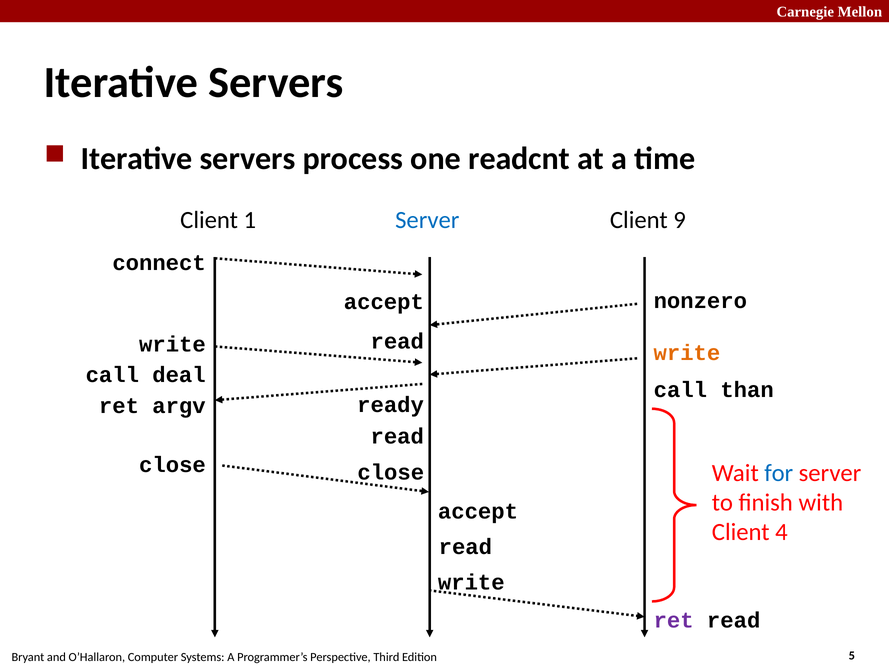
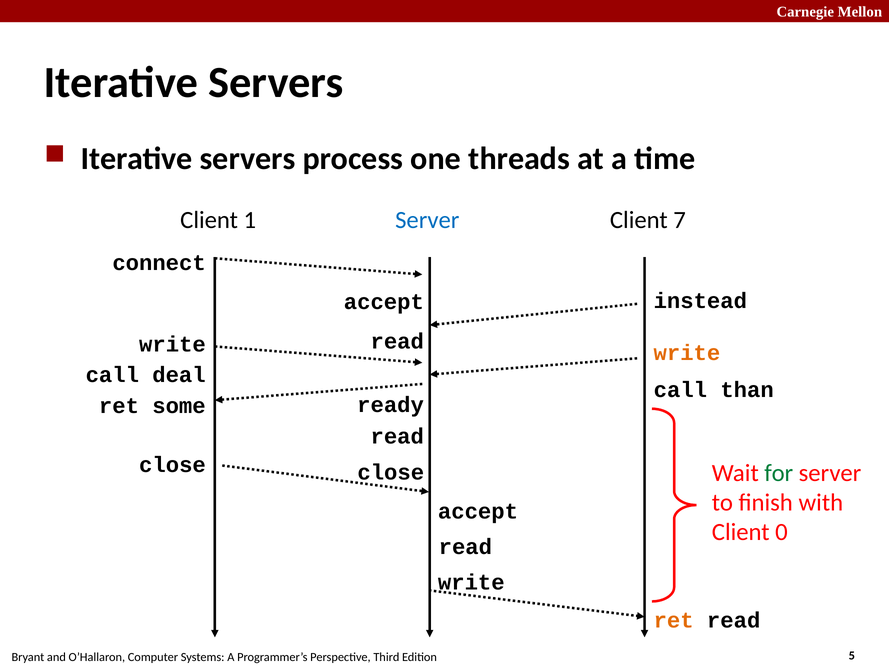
readcnt: readcnt -> threads (519, 158)
9: 9 -> 7 (680, 220)
nonzero: nonzero -> instead (700, 301)
argv: argv -> some (179, 406)
for colour: blue -> green (779, 473)
4: 4 -> 0 (781, 532)
ret colour: purple -> orange (674, 620)
